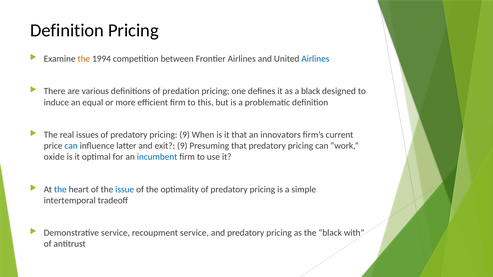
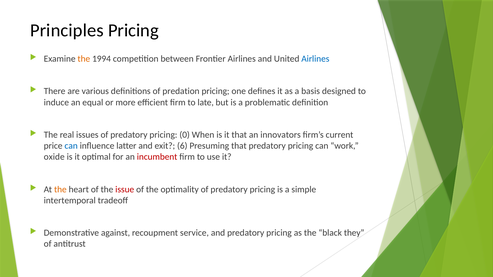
Definition: Definition -> Principles (67, 30)
a black: black -> basis (311, 91)
this: this -> late (206, 102)
pricing 9: 9 -> 0 (185, 135)
exit 9: 9 -> 6 (182, 146)
incumbent colour: blue -> red (157, 157)
the colour: blue -> orange (60, 190)
issue colour: blue -> red (125, 190)
Demonstrative service: service -> against (116, 233)
with: with -> they (354, 233)
